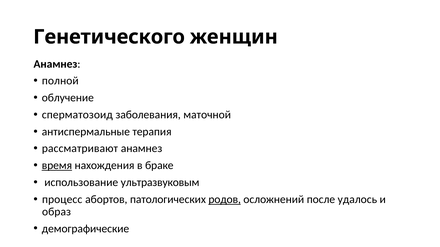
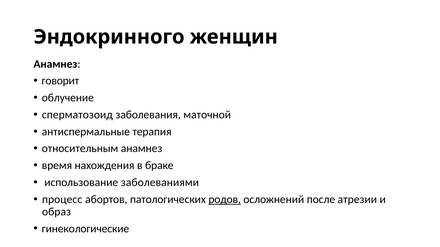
Генетического: Генетического -> Эндокринного (109, 37)
полной: полной -> говорит (60, 81)
рассматривают: рассматривают -> относительным (80, 149)
время underline: present -> none (57, 166)
ультразвуковым: ультразвуковым -> заболеваниями (160, 183)
удалось: удалось -> атрезии (357, 200)
демографические: демографические -> гинекологические (85, 229)
